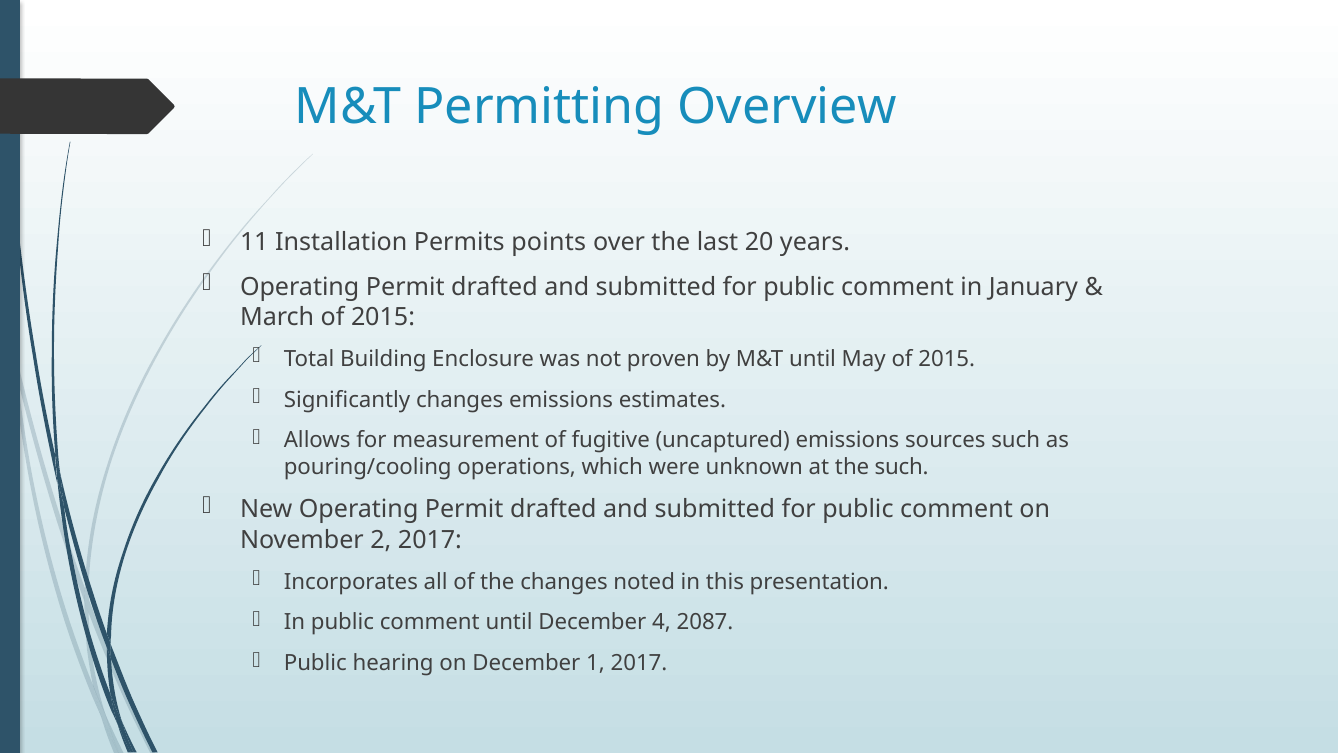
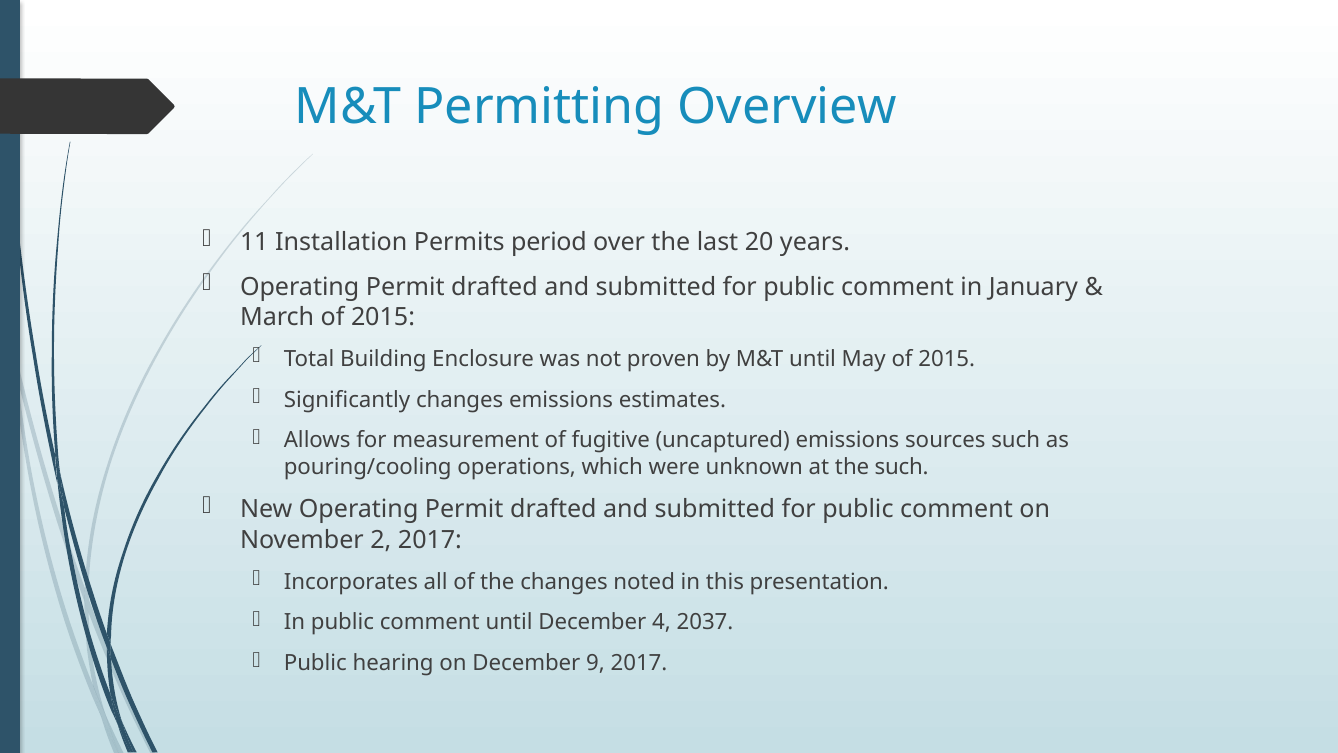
points: points -> period (549, 243)
2087: 2087 -> 2037 (705, 622)
1: 1 -> 9 (596, 663)
